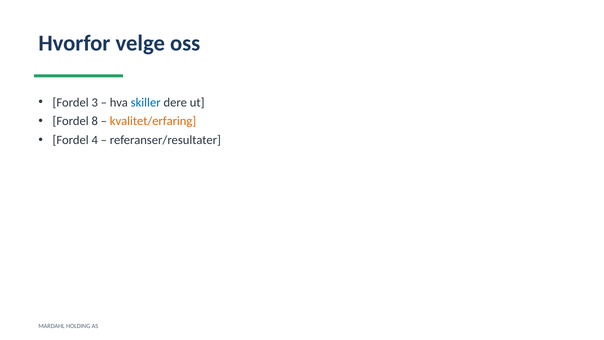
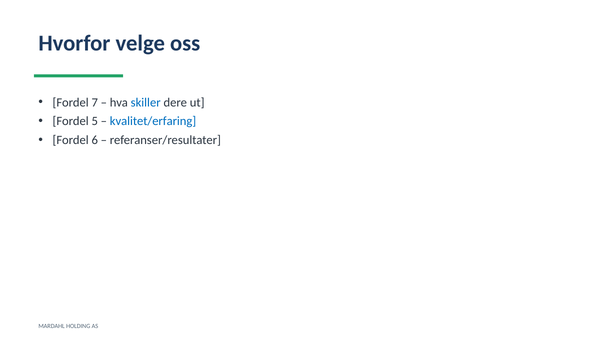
3: 3 -> 7 (95, 102)
8: 8 -> 5 (95, 121)
kvalitet/erfaring colour: orange -> blue (153, 121)
4: 4 -> 6 (95, 140)
